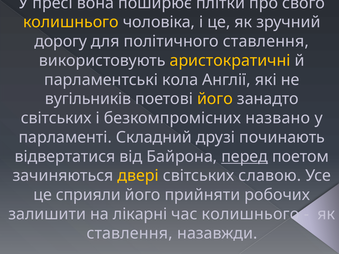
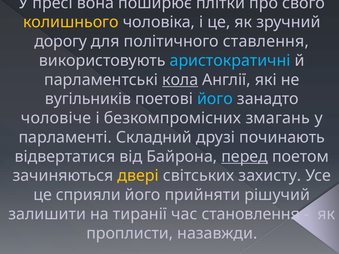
аристократичні colour: yellow -> light blue (230, 61)
кола underline: none -> present (180, 80)
його colour: yellow -> light blue (215, 99)
світських: світських -> чоловіче (56, 118)
названо: названо -> змагань (278, 118)
славою: славою -> захисту (270, 176)
робочих: робочих -> рішучий (277, 195)
лікарні: лікарні -> тиранії (140, 214)
час колишнього: колишнього -> становлення (251, 214)
ставлення: ставлення -> проплисти (130, 233)
